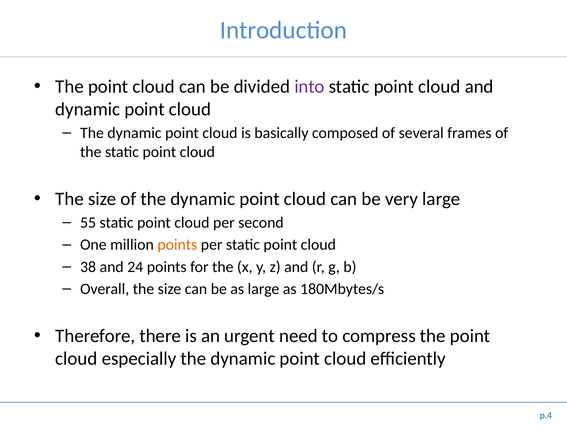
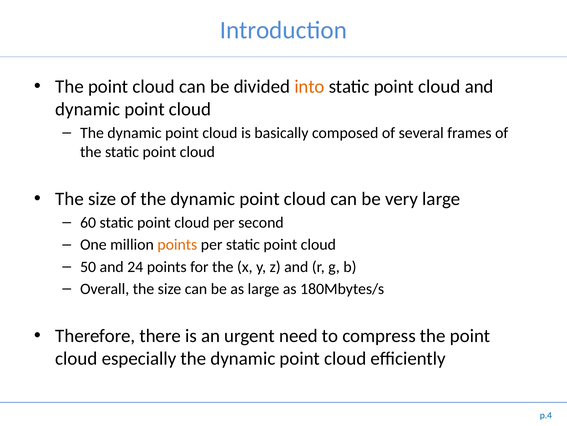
into colour: purple -> orange (309, 86)
55: 55 -> 60 (88, 222)
38: 38 -> 50 (88, 266)
